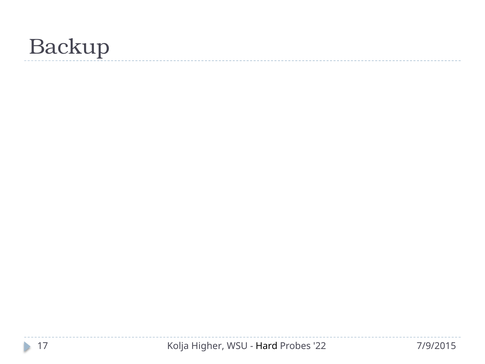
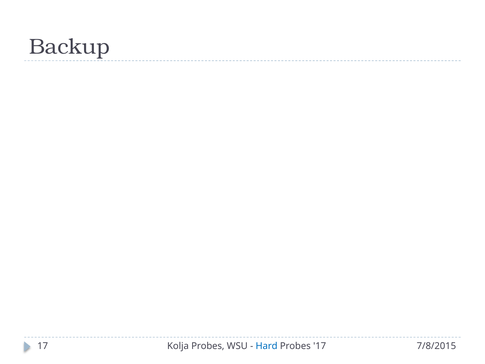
Kolja Higher: Higher -> Probes (208, 346)
Hard colour: black -> blue (267, 346)
Probes 22: 22 -> 17 (320, 346)
7/9/2015: 7/9/2015 -> 7/8/2015 (436, 346)
